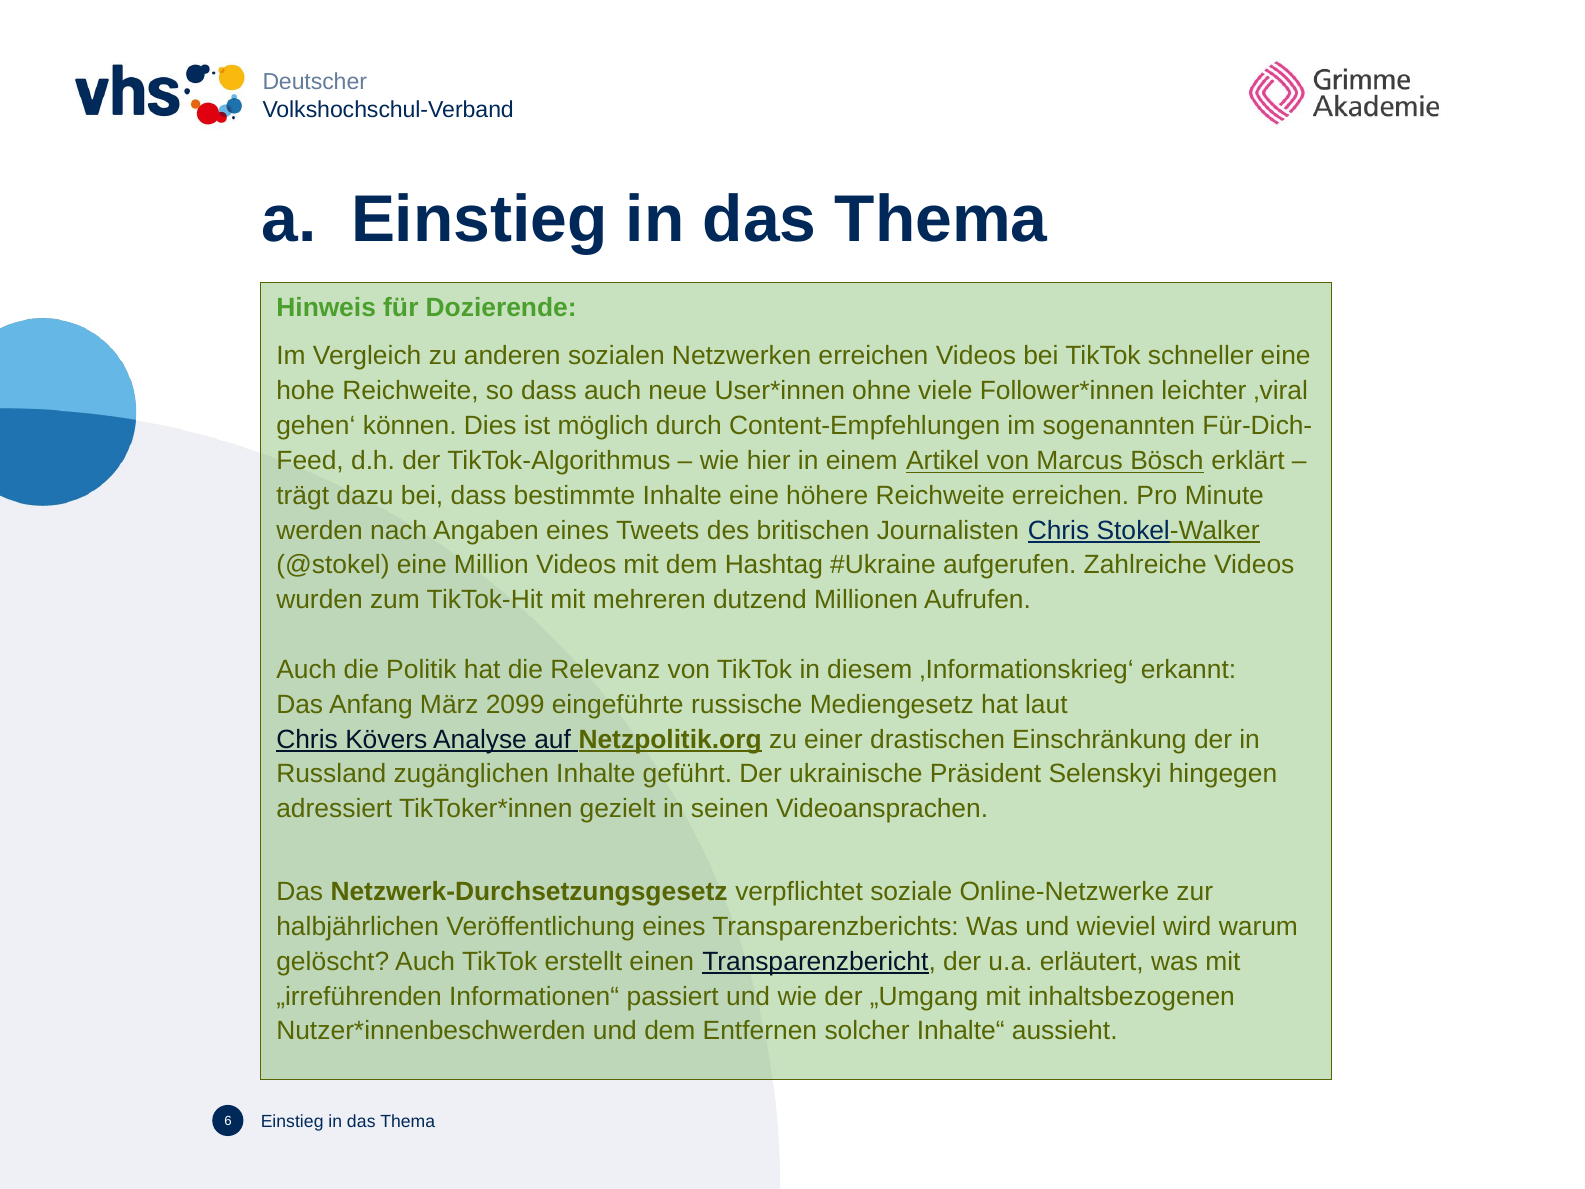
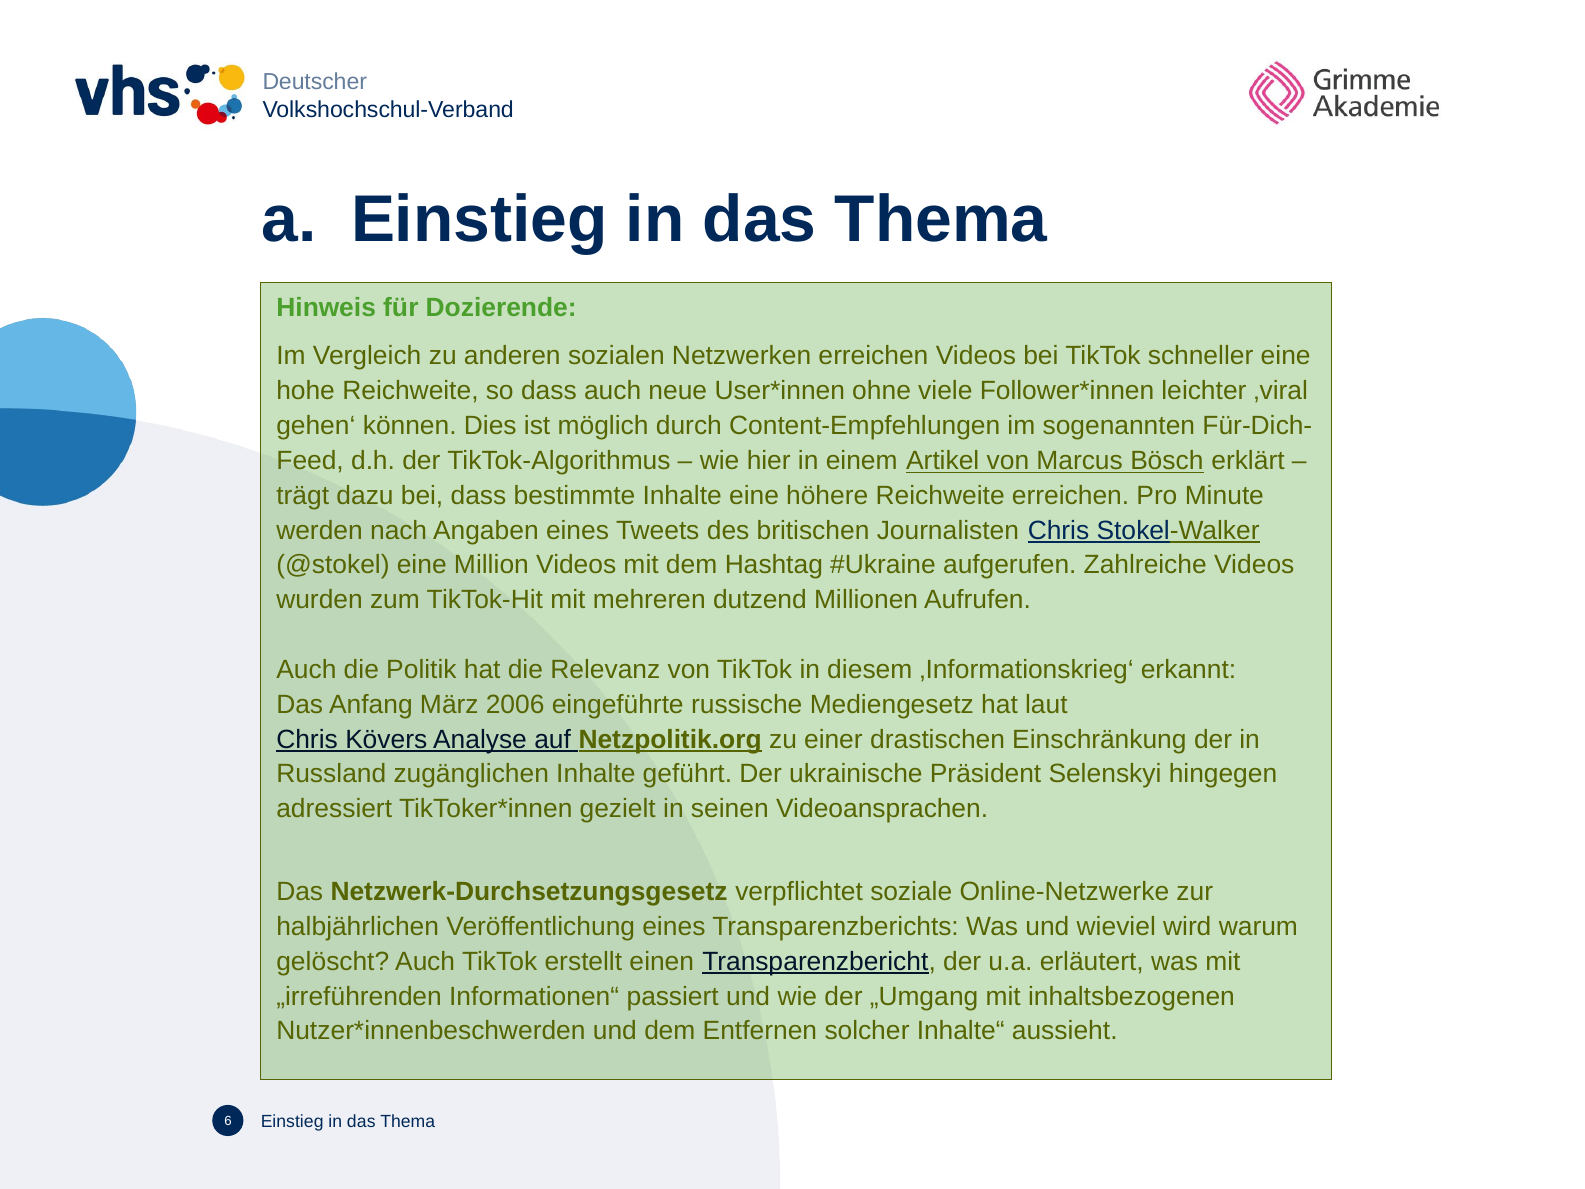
2099: 2099 -> 2006 (515, 704)
